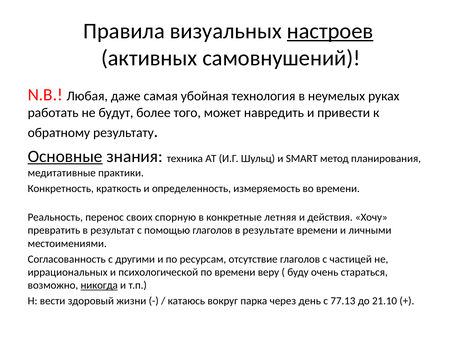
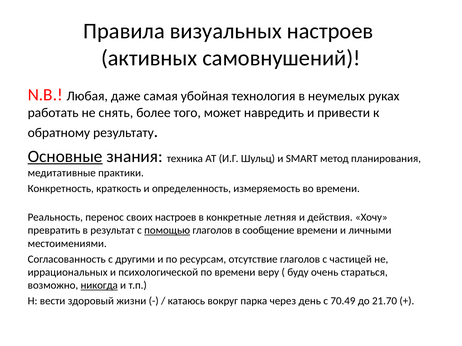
настроев underline: present -> none (330, 31)
будут: будут -> снять (116, 113)
своих спорную: спорную -> настроев (176, 218)
помощью underline: none -> present (167, 231)
результате: результате -> сообщение (268, 231)
77.13: 77.13 -> 70.49 (343, 301)
21.10: 21.10 -> 21.70 (385, 301)
